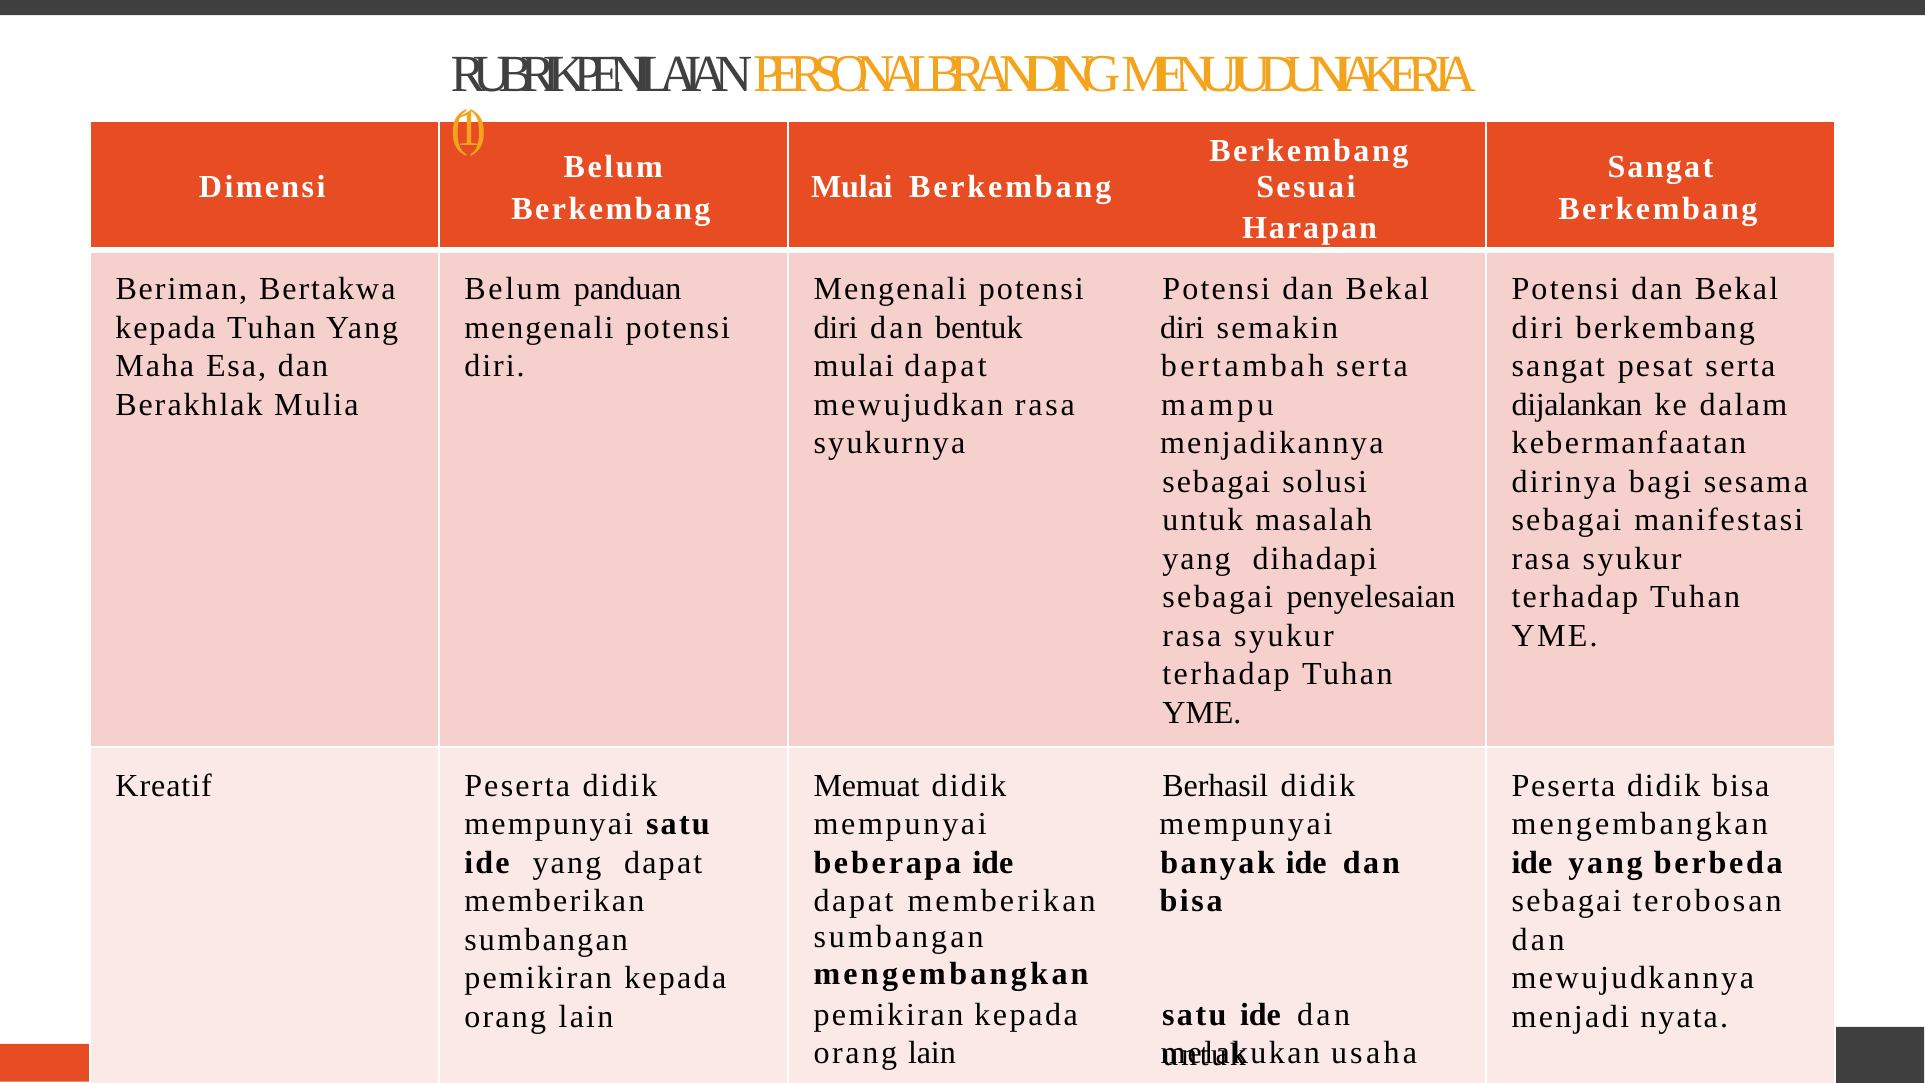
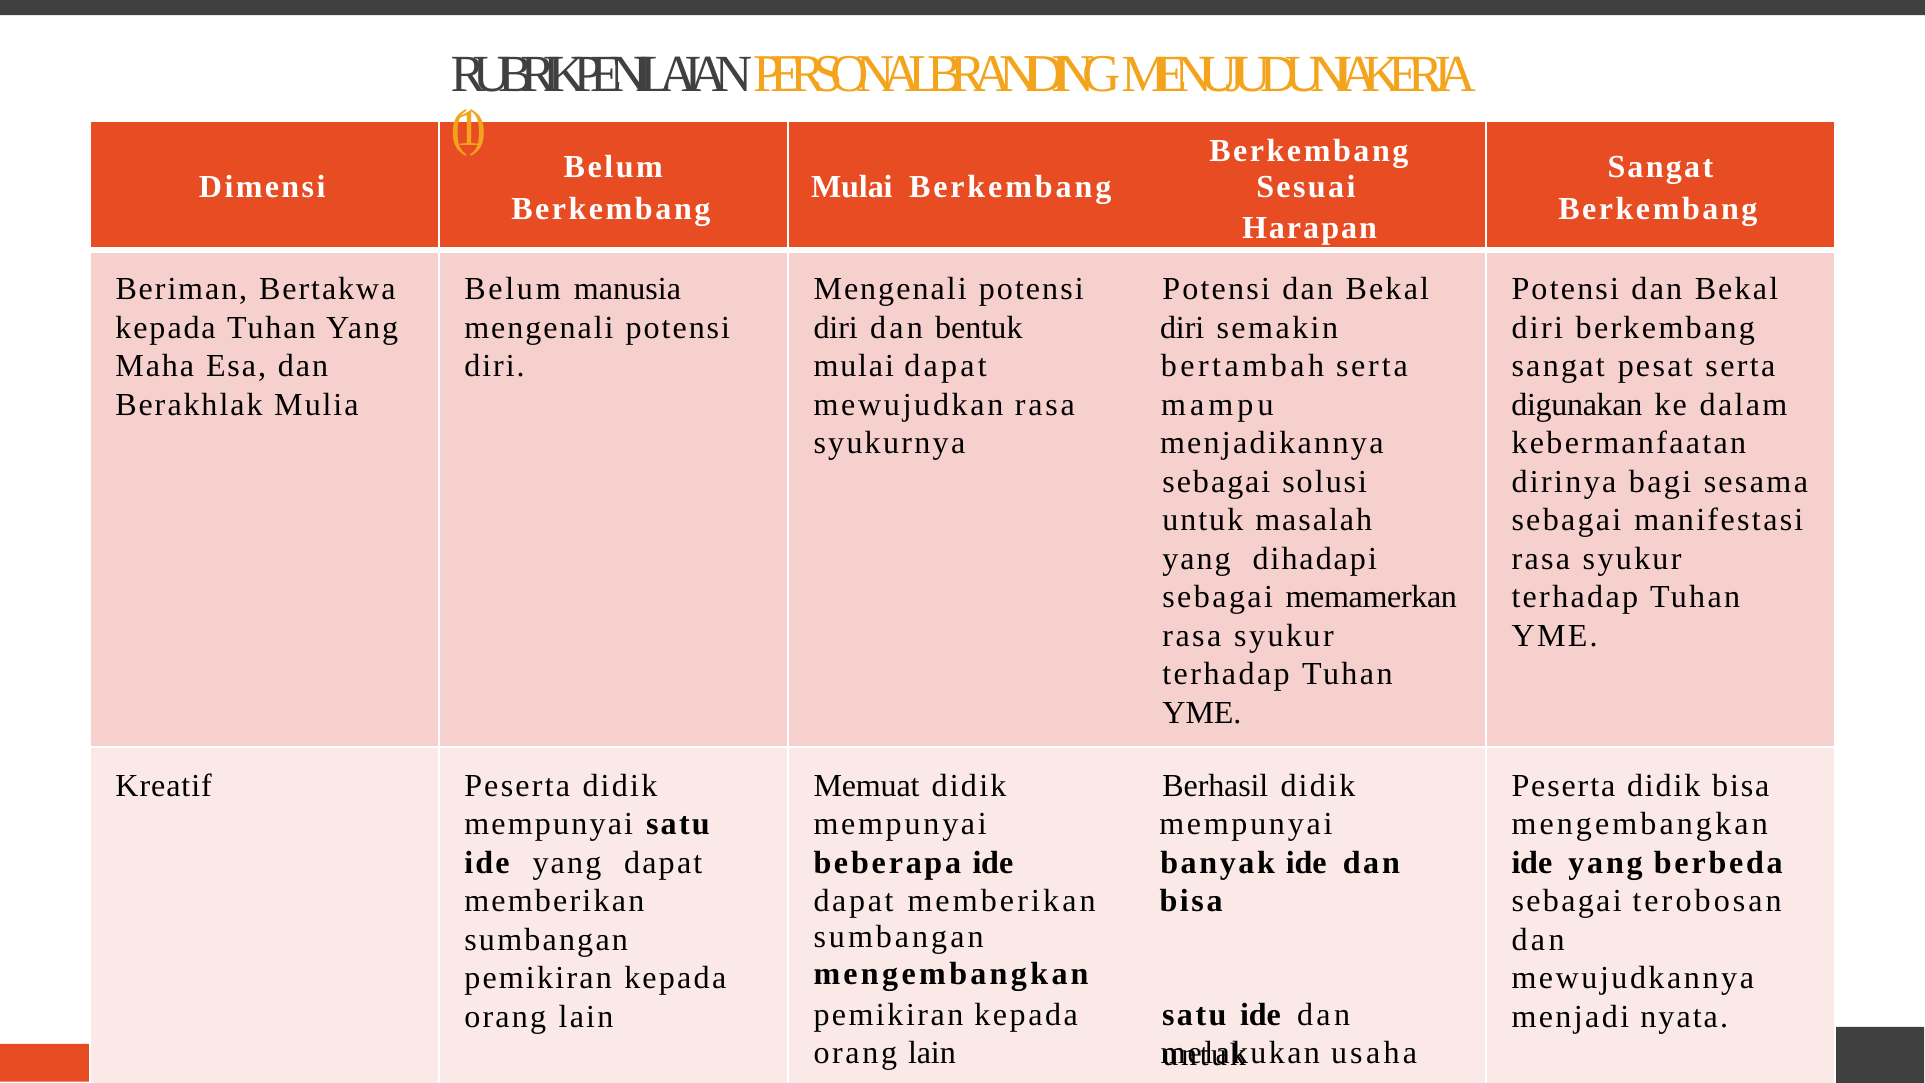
panduan: panduan -> manusia (628, 289)
dijalankan: dijalankan -> digunakan (1577, 404)
penyelesaian: penyelesaian -> memamerkan (1371, 597)
